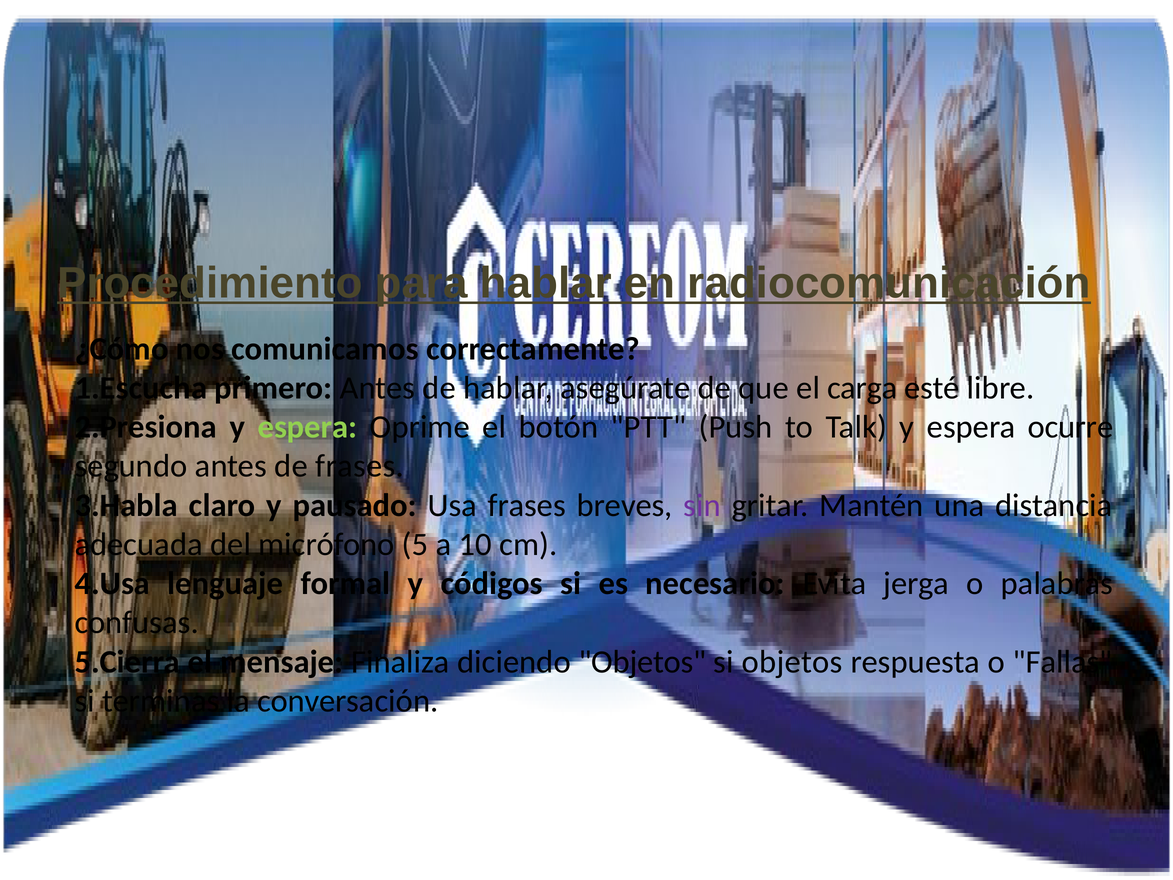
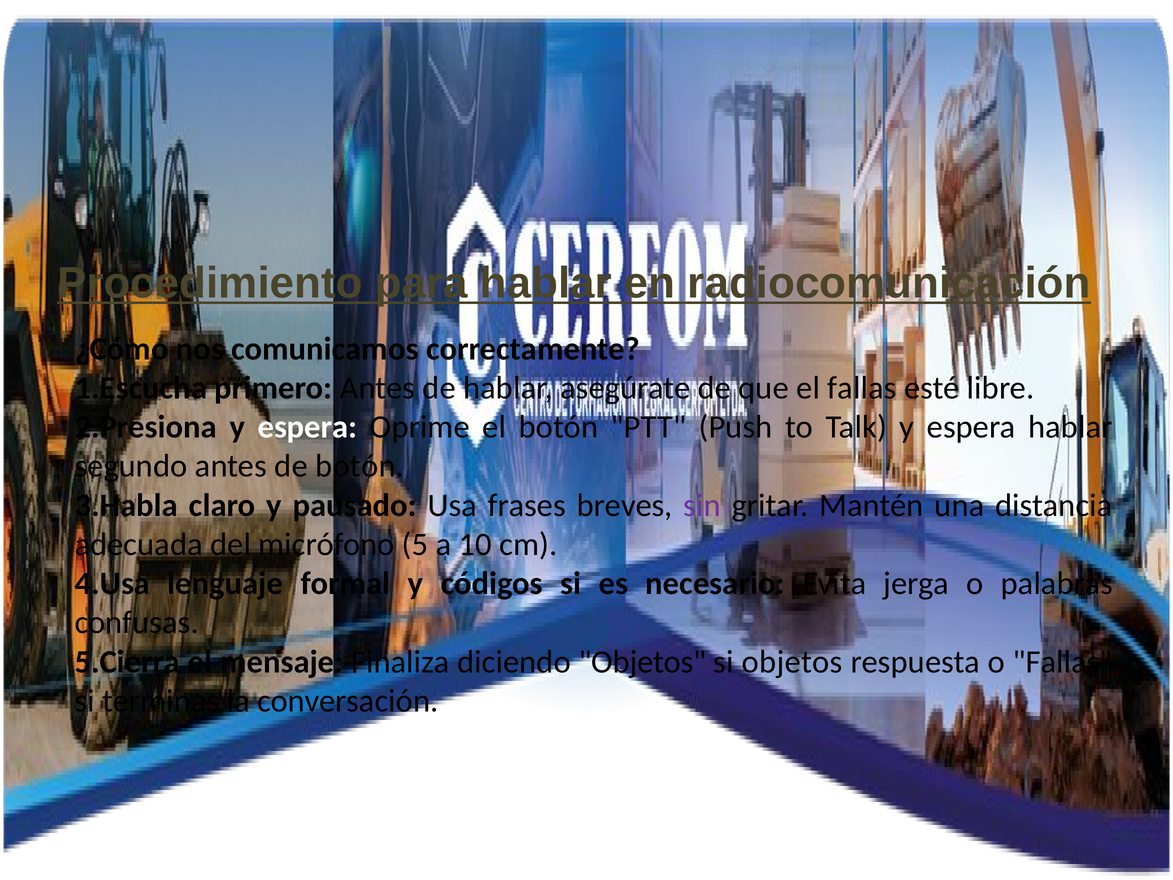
el carga: carga -> fallas (862, 388)
espera colour: light green -> white (307, 427)
espera ocurre: ocurre -> hablar (1070, 427)
de frases: frases -> botón (360, 466)
